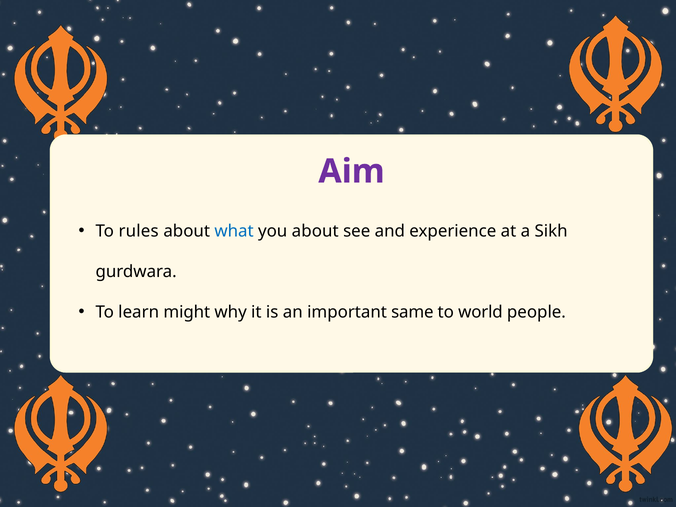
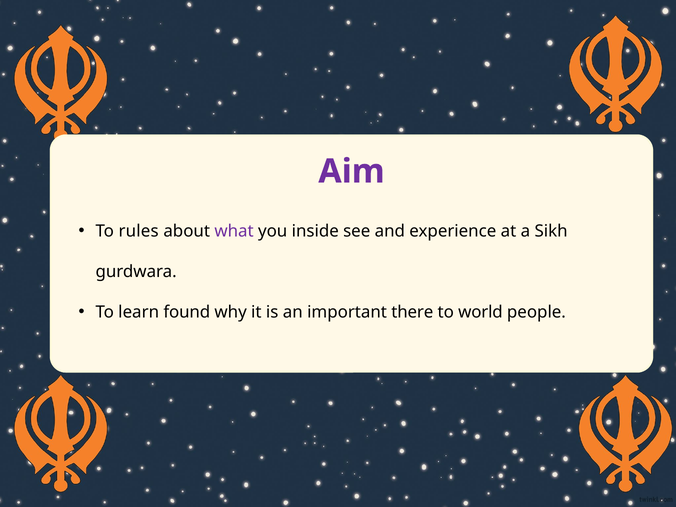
what colour: blue -> purple (234, 231)
you about: about -> inside (315, 231)
might: might -> found (187, 312)
same: same -> there (412, 312)
